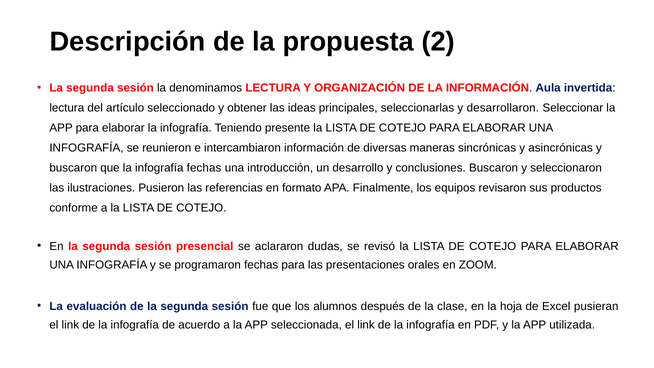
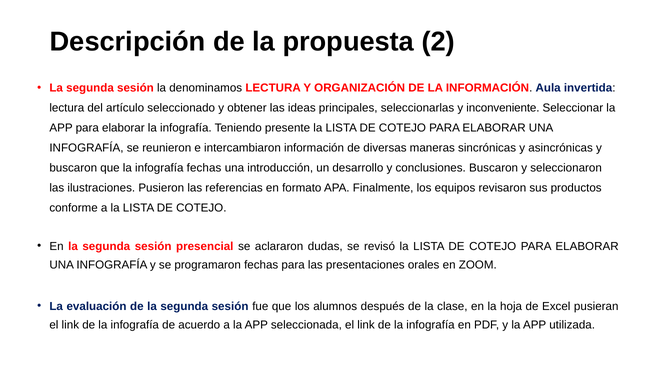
desarrollaron: desarrollaron -> inconveniente (503, 108)
